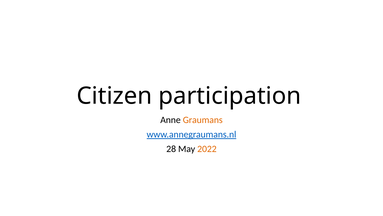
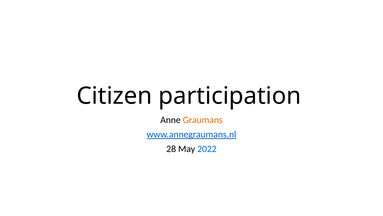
2022 colour: orange -> blue (207, 149)
